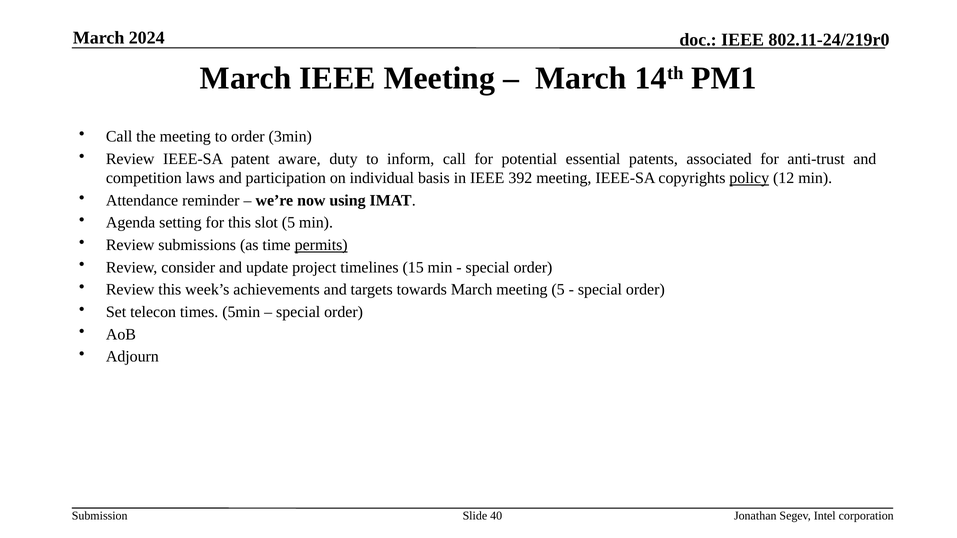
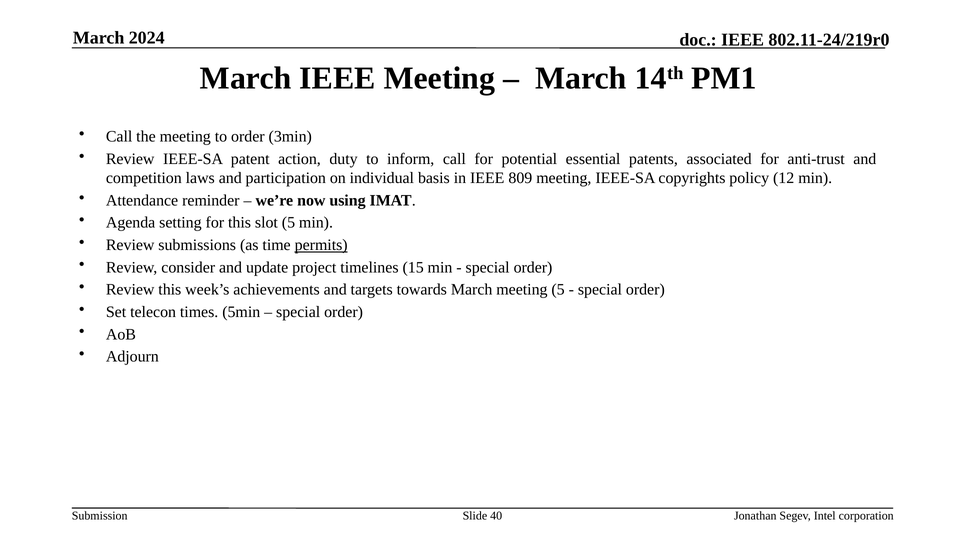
aware: aware -> action (299, 159)
392: 392 -> 809 (520, 178)
policy underline: present -> none (749, 178)
